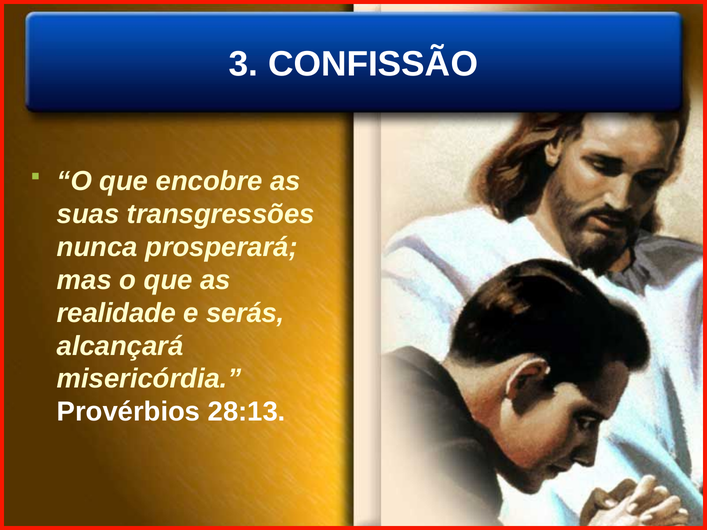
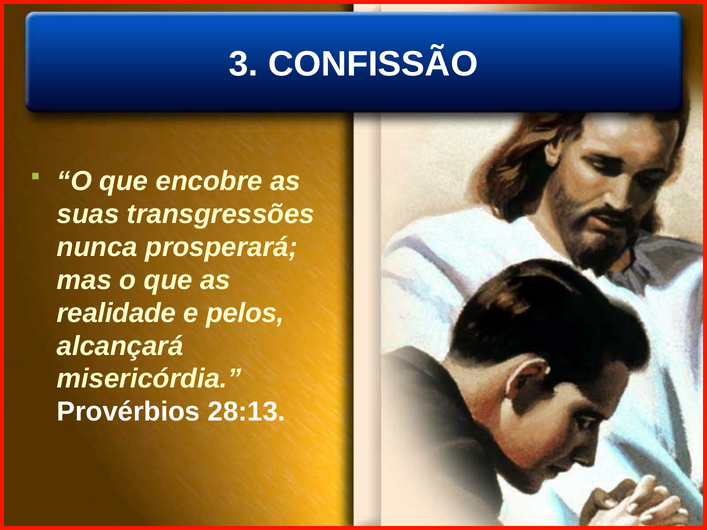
serás: serás -> pelos (245, 313)
